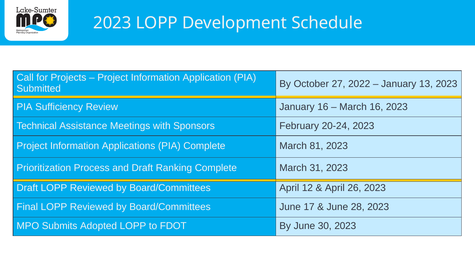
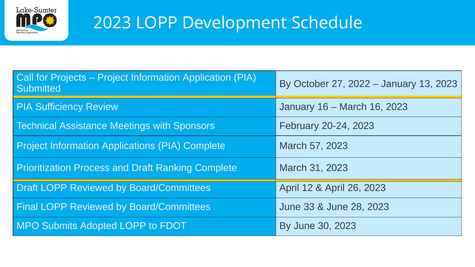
81: 81 -> 57 (316, 146)
17: 17 -> 33 (309, 207)
